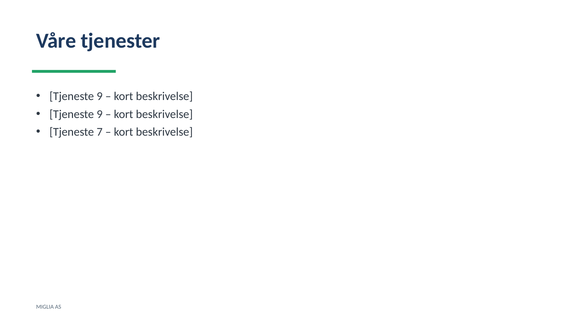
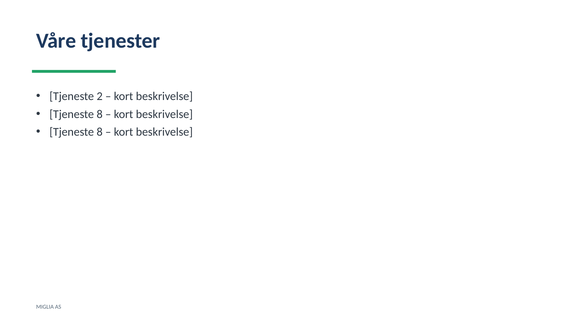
9: 9 -> 2 (100, 96)
9: 9 -> 8 (100, 114)
7: 7 -> 8 (100, 132)
